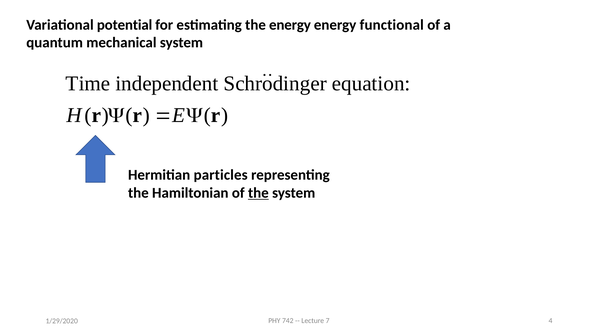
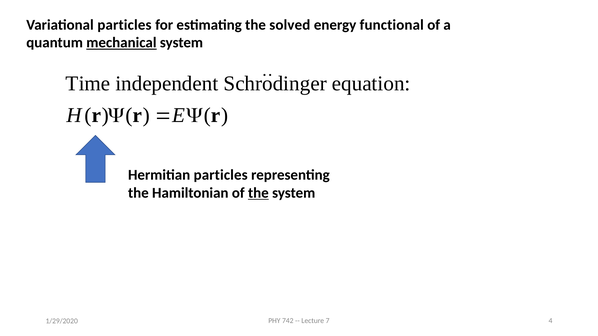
Variational potential: potential -> particles (124, 25)
the energy: energy -> solved (290, 25)
mechanical underline: none -> present (121, 43)
